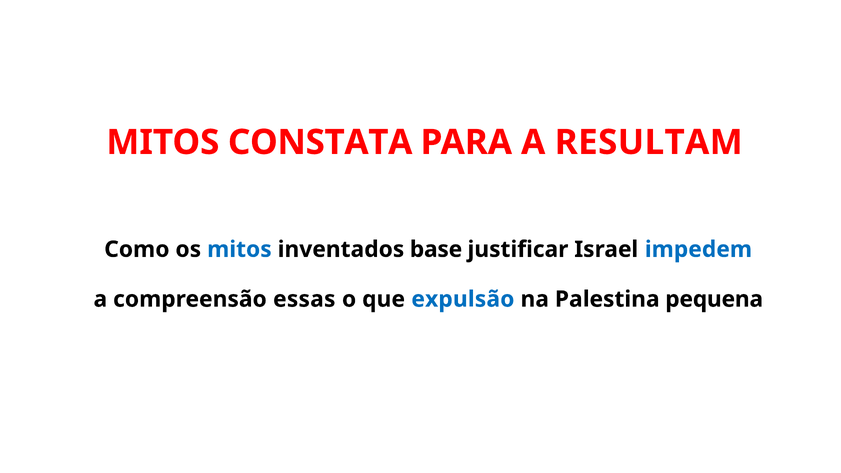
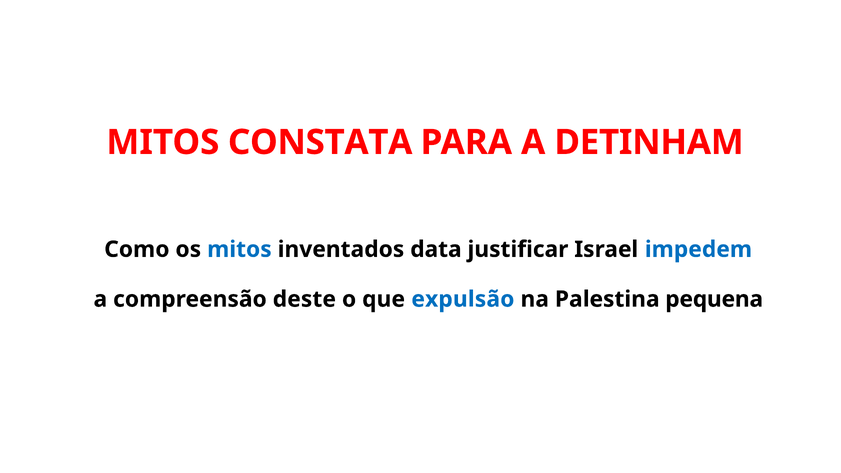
RESULTAM: RESULTAM -> DETINHAM (649, 142)
base: base -> data (436, 249)
essas: essas -> deste (304, 299)
